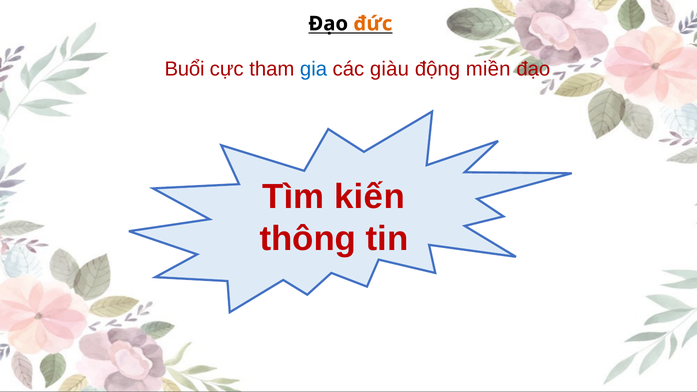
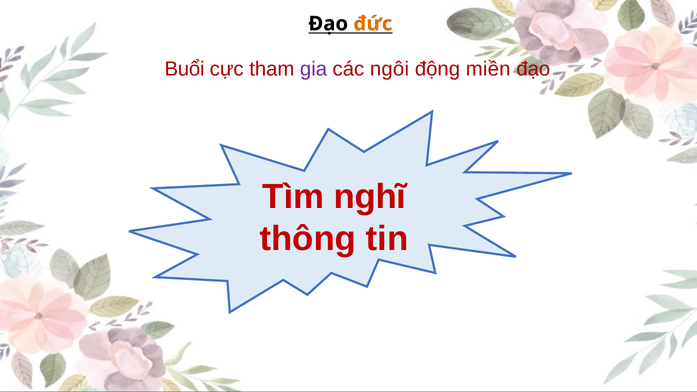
gia colour: blue -> purple (314, 69)
giàu: giàu -> ngôi (390, 69)
kiến: kiến -> nghĩ (370, 197)
